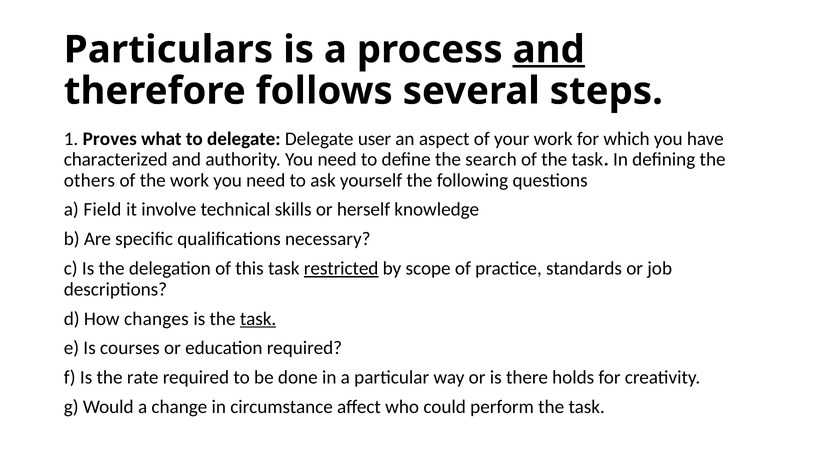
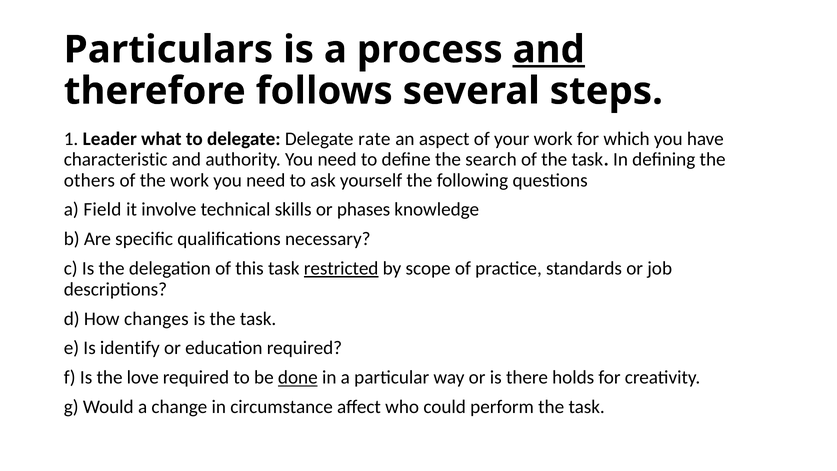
Proves: Proves -> Leader (110, 139)
user: user -> rate (374, 139)
characterized: characterized -> characteristic (116, 159)
herself: herself -> phases (364, 210)
task underline: present -> none (258, 319)
courses: courses -> identify (130, 348)
rate: rate -> love (143, 377)
done underline: none -> present (298, 377)
